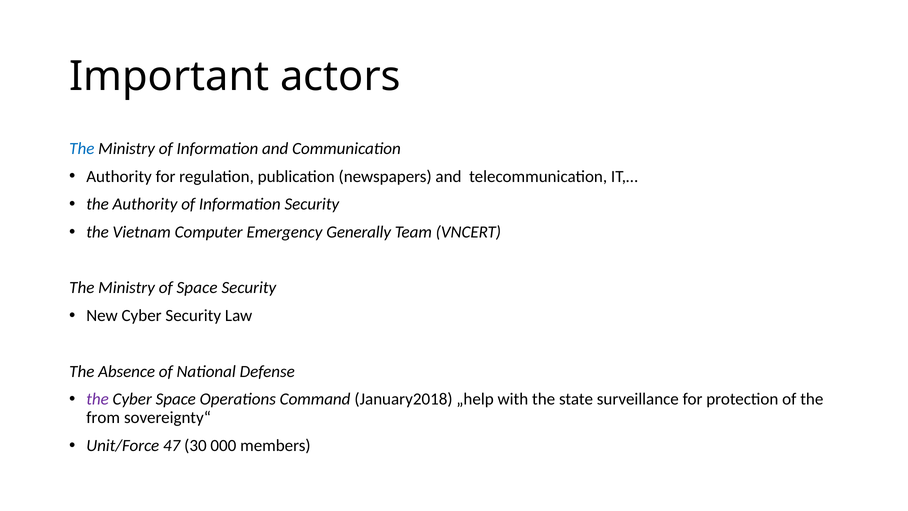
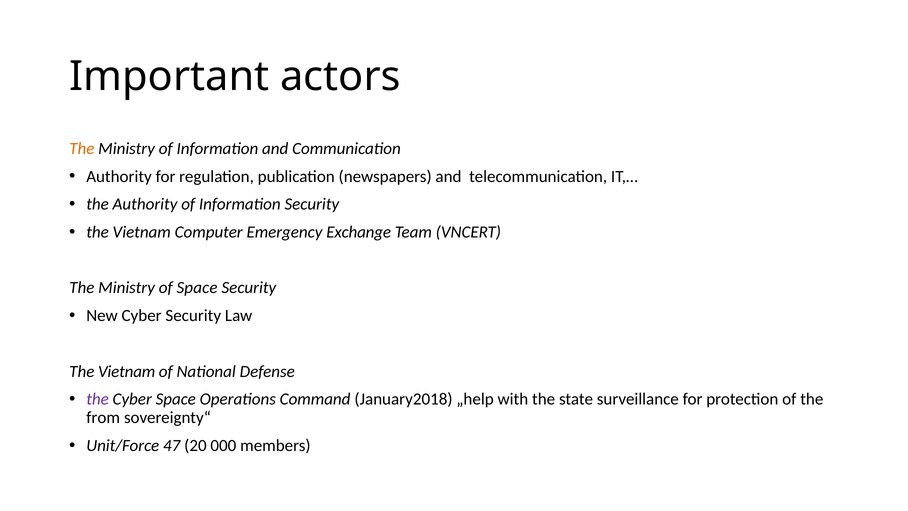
The colour: blue -> orange (82, 148)
Generally: Generally -> Exchange (359, 232)
Absence: Absence -> Vietnam (127, 371)
30: 30 -> 20 (195, 445)
